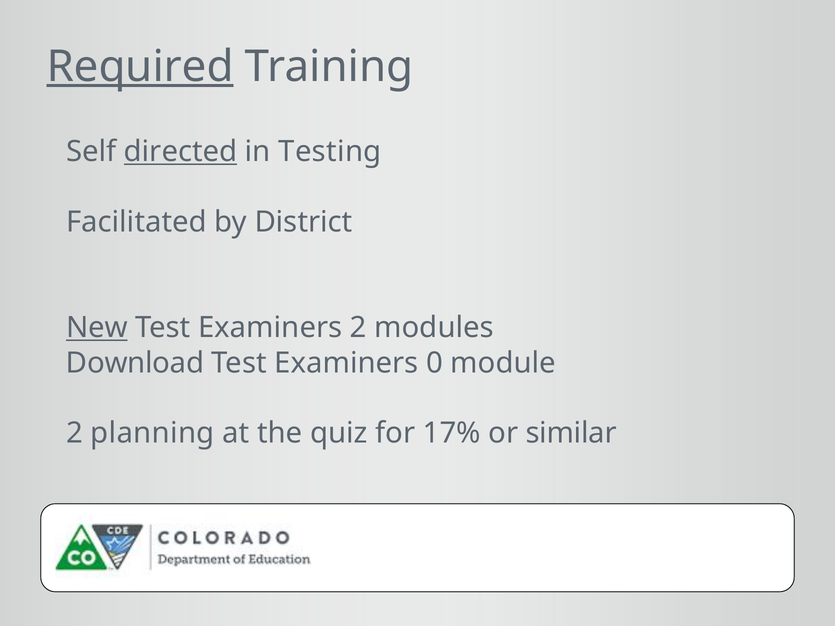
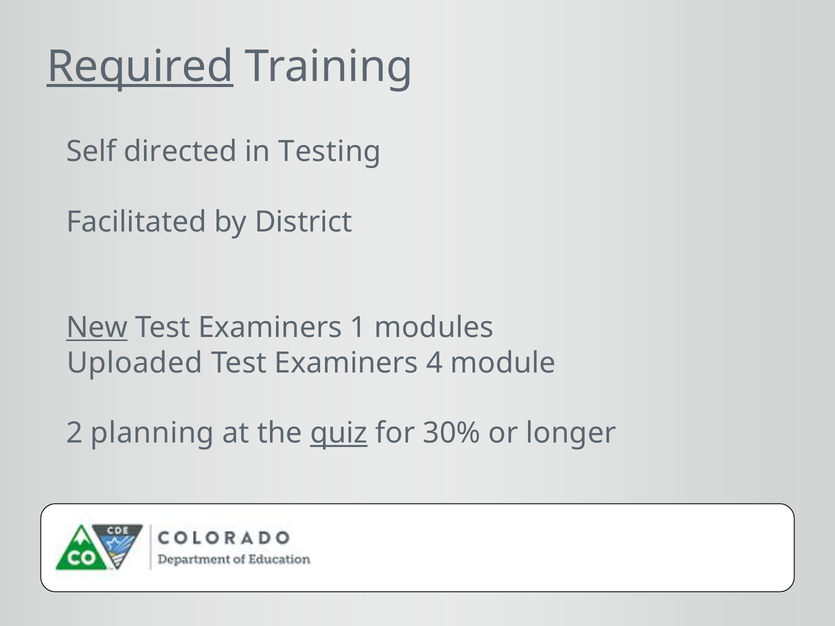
directed underline: present -> none (181, 152)
Examiners 2: 2 -> 1 (358, 328)
Download: Download -> Uploaded (135, 363)
0: 0 -> 4 (434, 363)
quiz underline: none -> present (339, 433)
17%: 17% -> 30% (452, 433)
similar: similar -> longer (571, 433)
